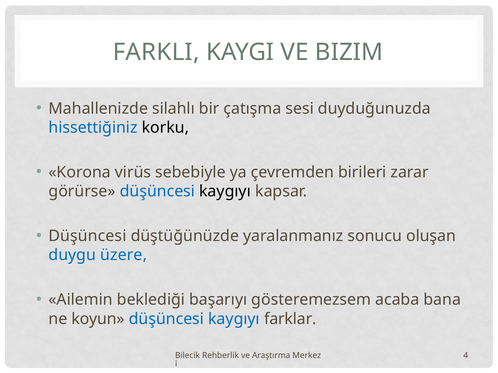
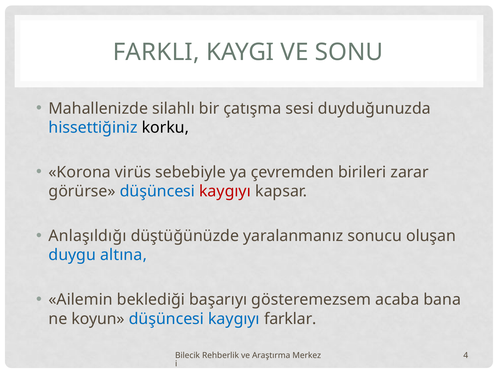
BIZIM: BIZIM -> SONU (349, 52)
kaygıyı colour: black -> red (225, 192)
Düşüncesi: Düşüncesi -> Anlaşıldığı (88, 236)
üzere: üzere -> altına (124, 255)
